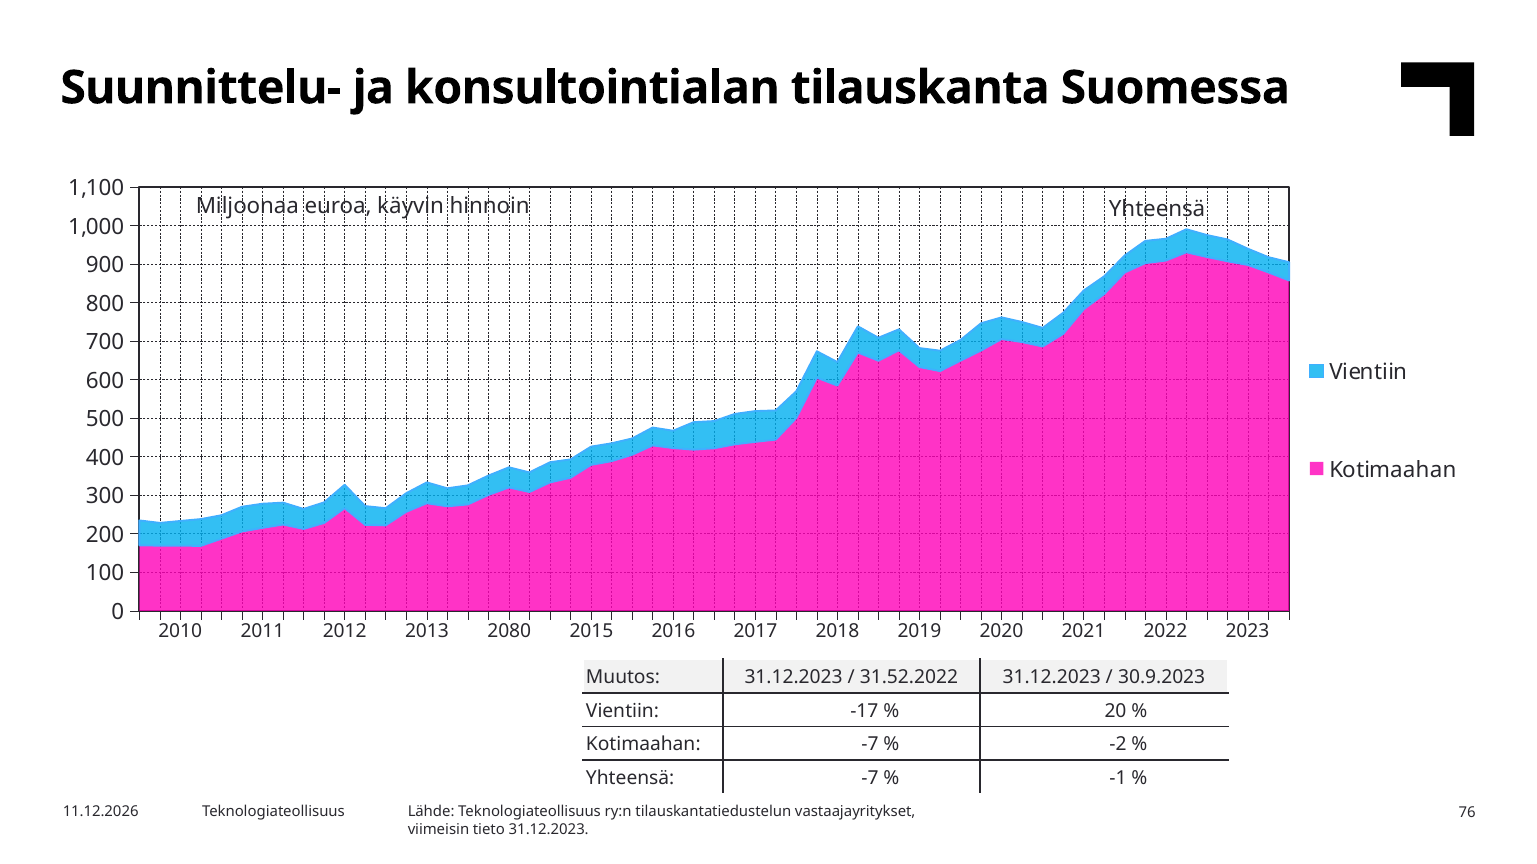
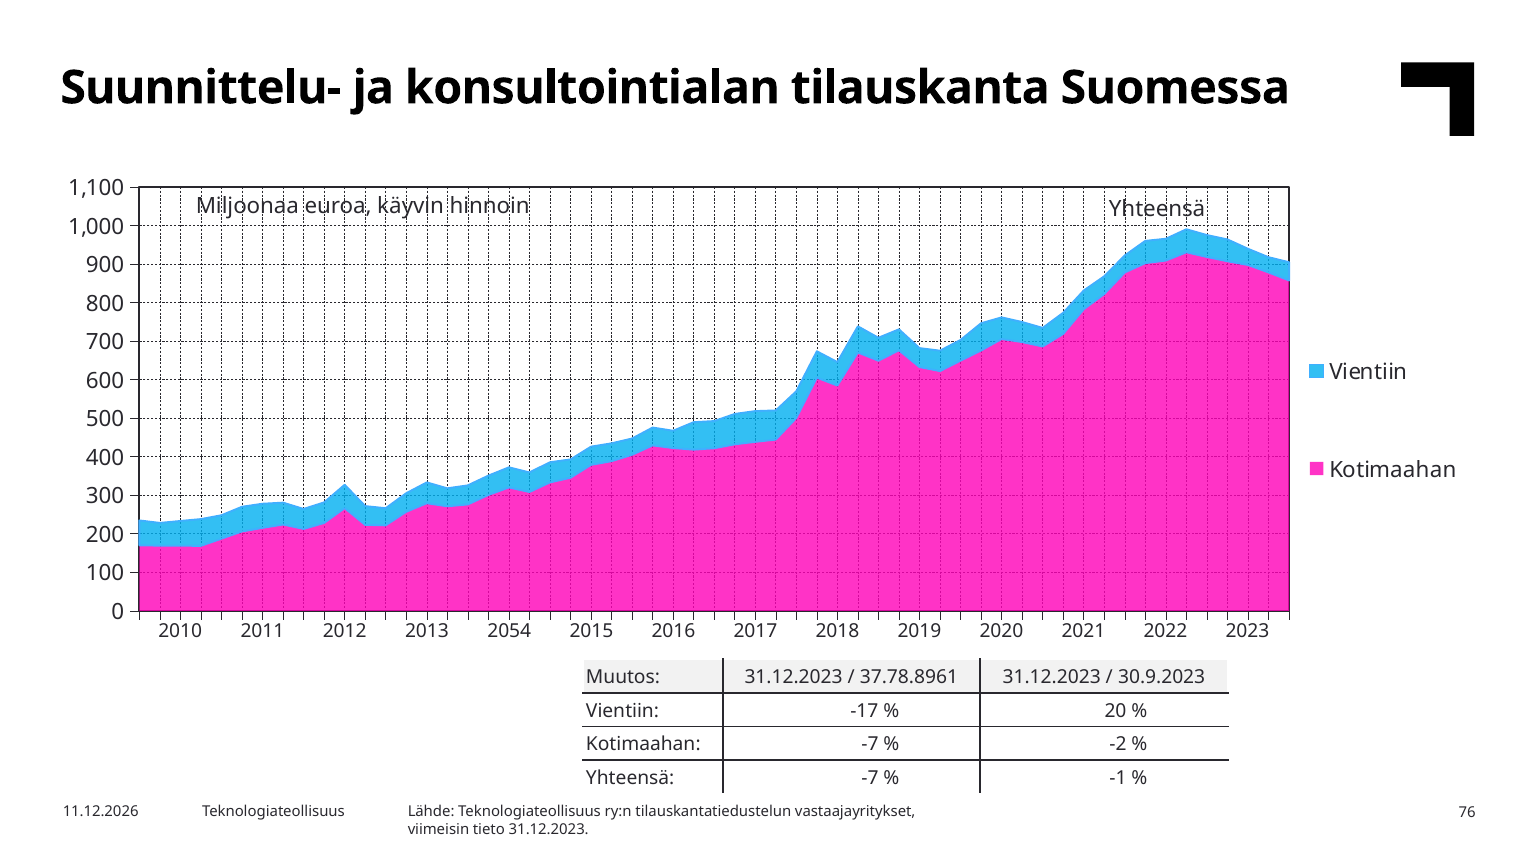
2080: 2080 -> 2054 (509, 631)
31.52.2022: 31.52.2022 -> 37.78.8961 (909, 677)
